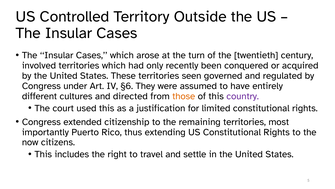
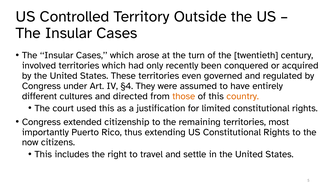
seen: seen -> even (192, 76)
§6: §6 -> §4 (127, 86)
country colour: purple -> orange (243, 96)
